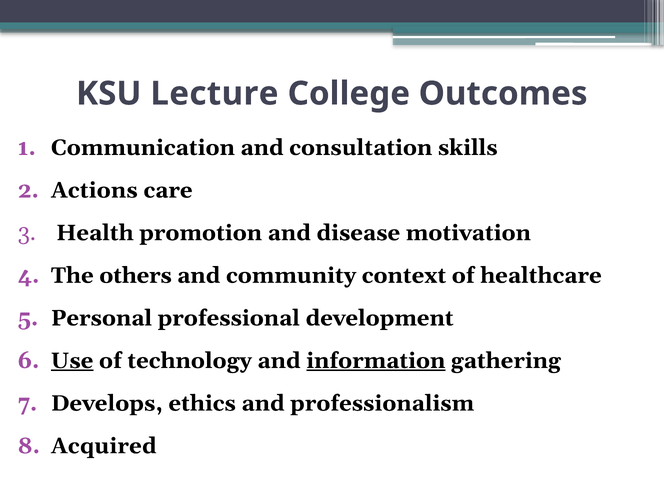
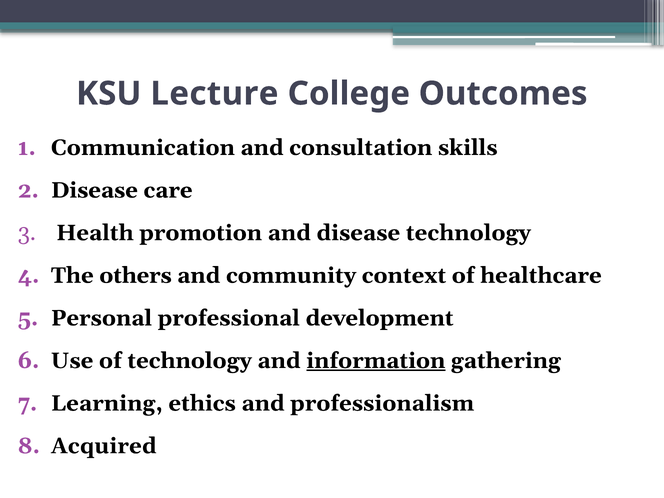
Actions: Actions -> Disease (94, 190)
disease motivation: motivation -> technology (468, 233)
Use underline: present -> none (72, 361)
Develops: Develops -> Learning (107, 403)
